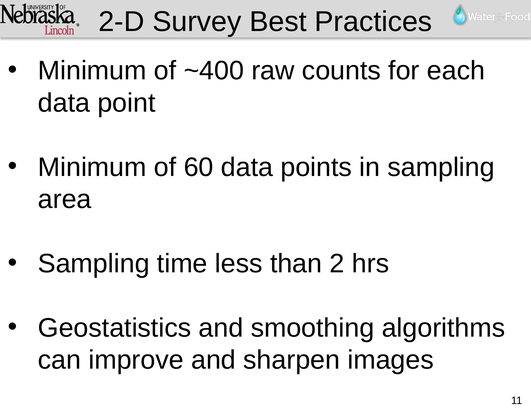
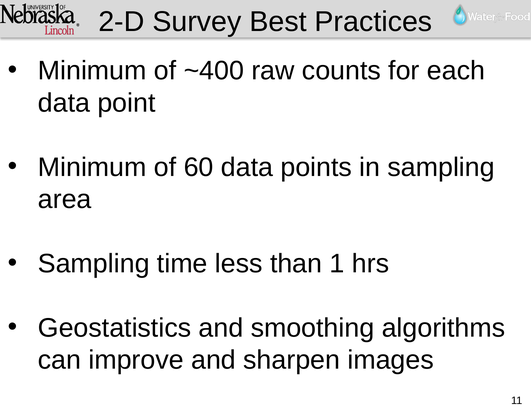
2: 2 -> 1 (337, 264)
